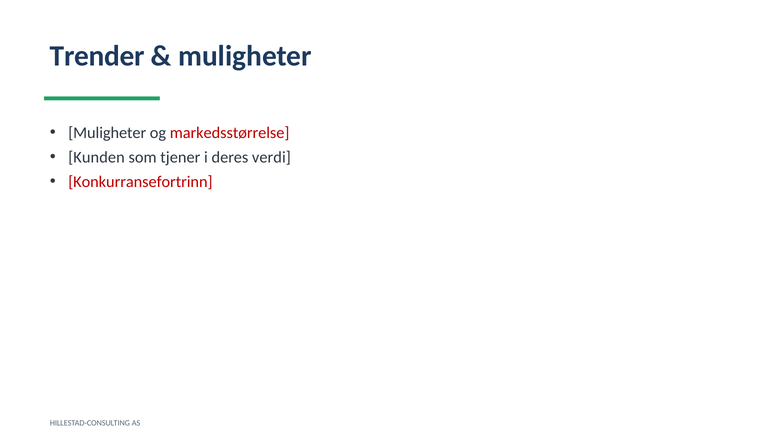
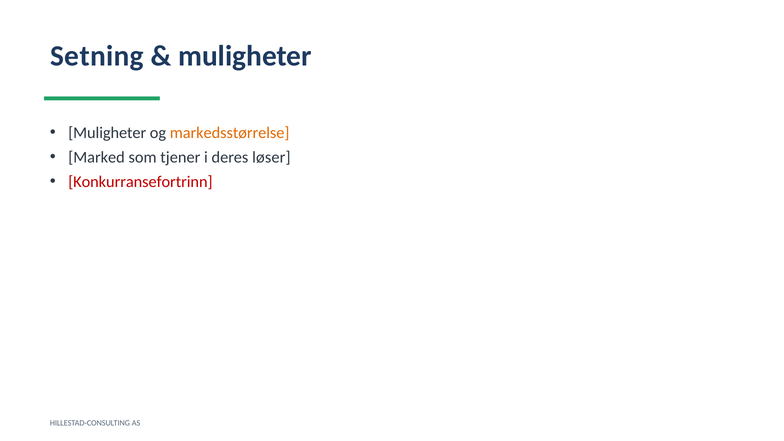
Trender: Trender -> Setning (97, 56)
markedsstørrelse colour: red -> orange (230, 133)
Kunden: Kunden -> Marked (97, 157)
verdi: verdi -> løser (271, 157)
